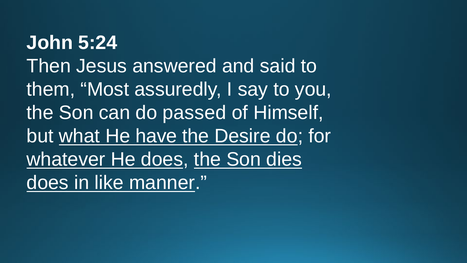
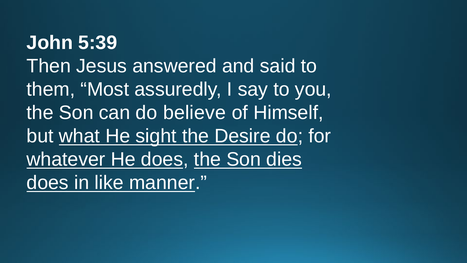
5:24: 5:24 -> 5:39 (98, 43)
passed: passed -> believe (194, 113)
have: have -> sight (156, 136)
